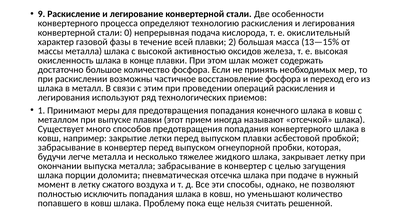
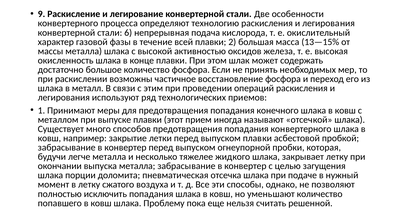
0: 0 -> 6 (128, 33)
